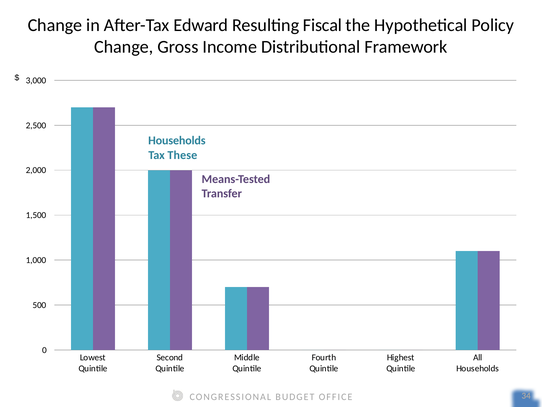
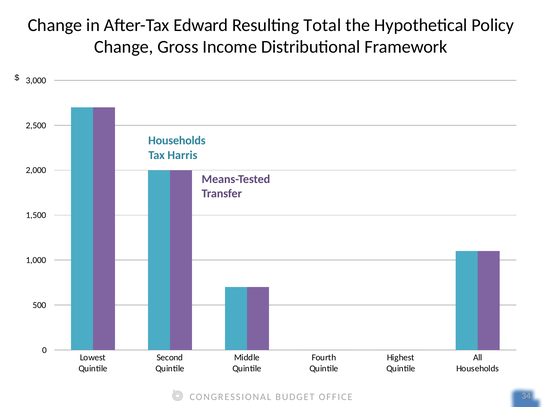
Fiscal: Fiscal -> Total (322, 25)
These: These -> Harris (182, 155)
